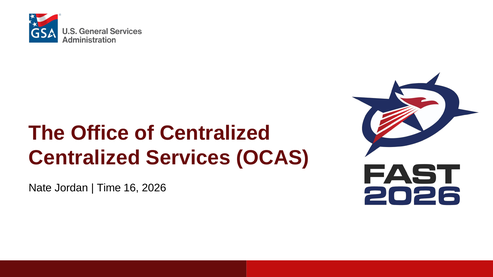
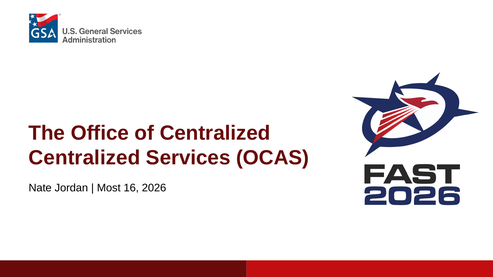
Time: Time -> Most (109, 188)
